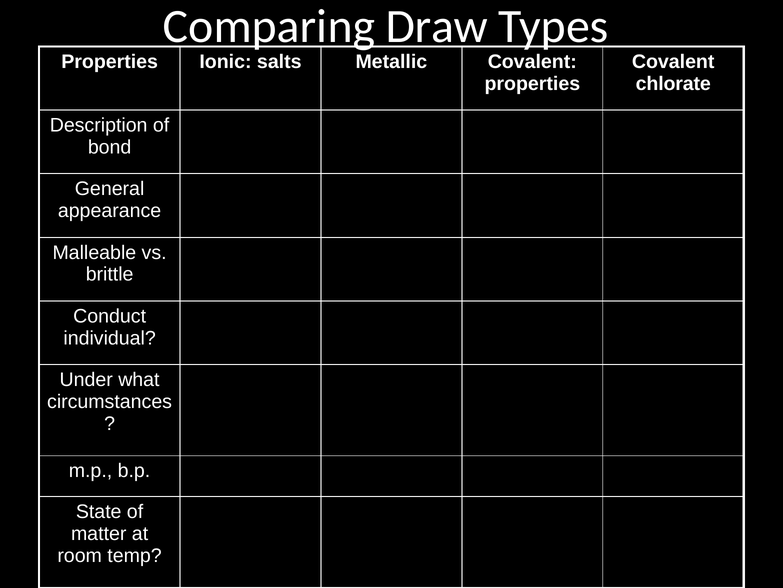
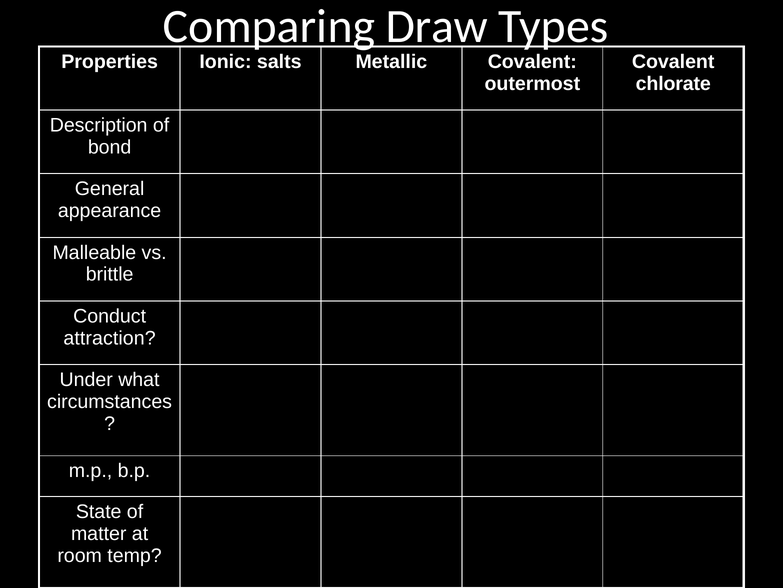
properties: properties -> outermost (532, 84)
individual: individual -> attraction (110, 338)
